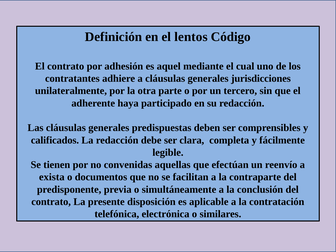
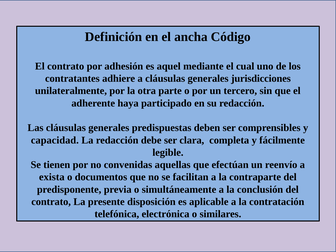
lentos: lentos -> ancha (191, 37)
calificados: calificados -> capacidad (55, 140)
